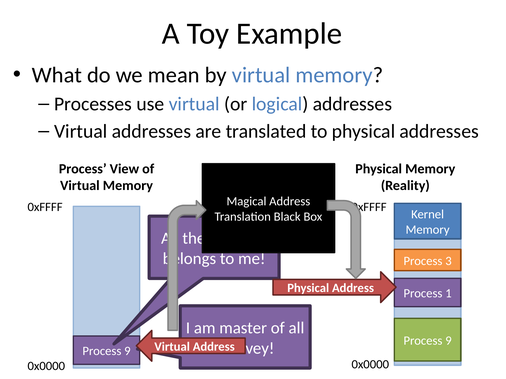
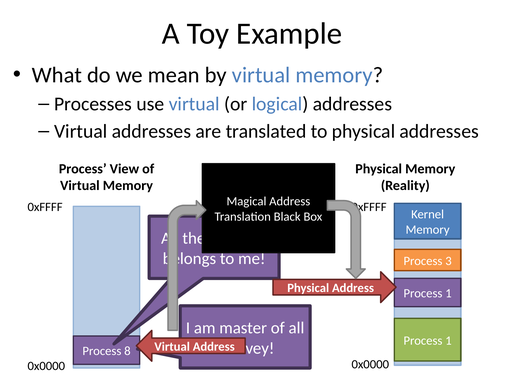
9: 9 -> 1 (448, 341)
9: 9 -> 8 (127, 351)
